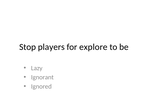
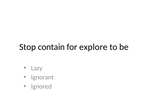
players: players -> contain (51, 47)
